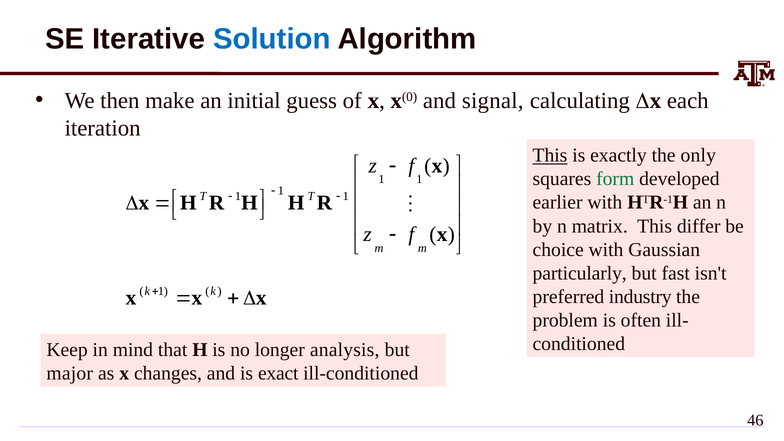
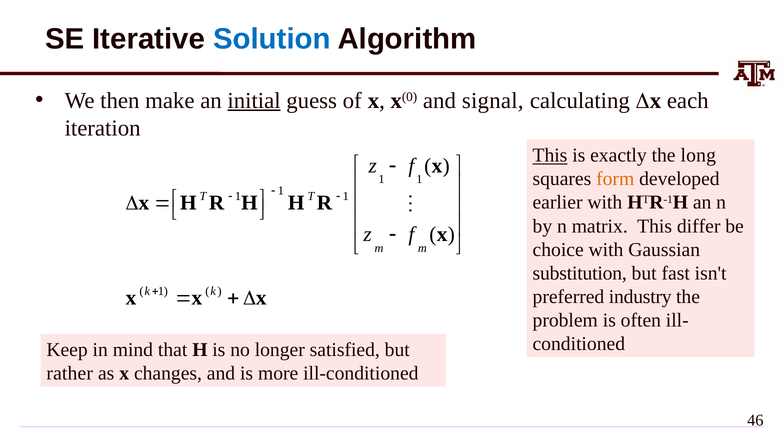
initial underline: none -> present (254, 101)
only: only -> long (698, 155)
form colour: green -> orange (615, 179)
particularly: particularly -> substitution (580, 273)
analysis: analysis -> satisfied (345, 350)
major: major -> rather (70, 373)
exact: exact -> more (278, 373)
